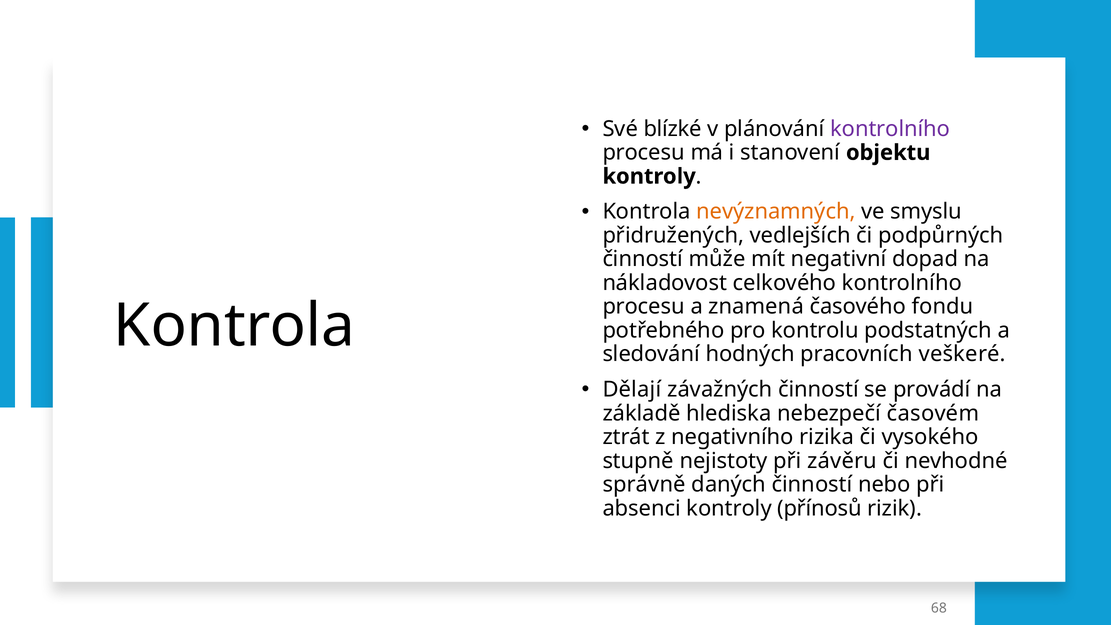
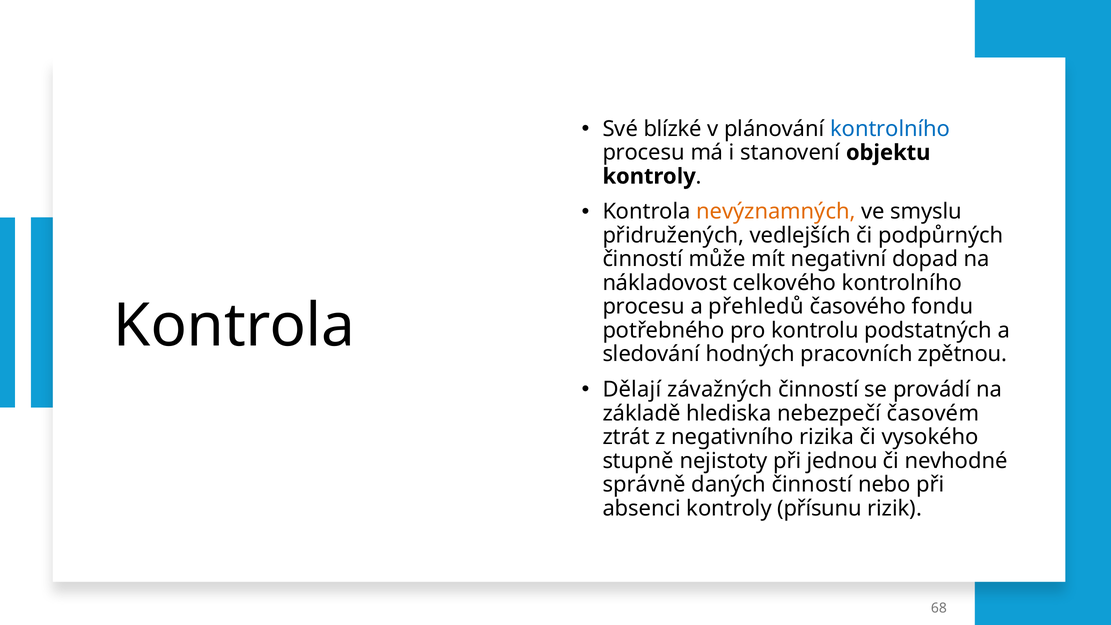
kontrolního colour: purple -> blue (890, 129)
znamená: znamená -> přehledů (756, 307)
veškeré: veškeré -> zpětnou (962, 354)
závěru: závěru -> jednou (842, 461)
přínosů: přínosů -> přísunu (820, 508)
